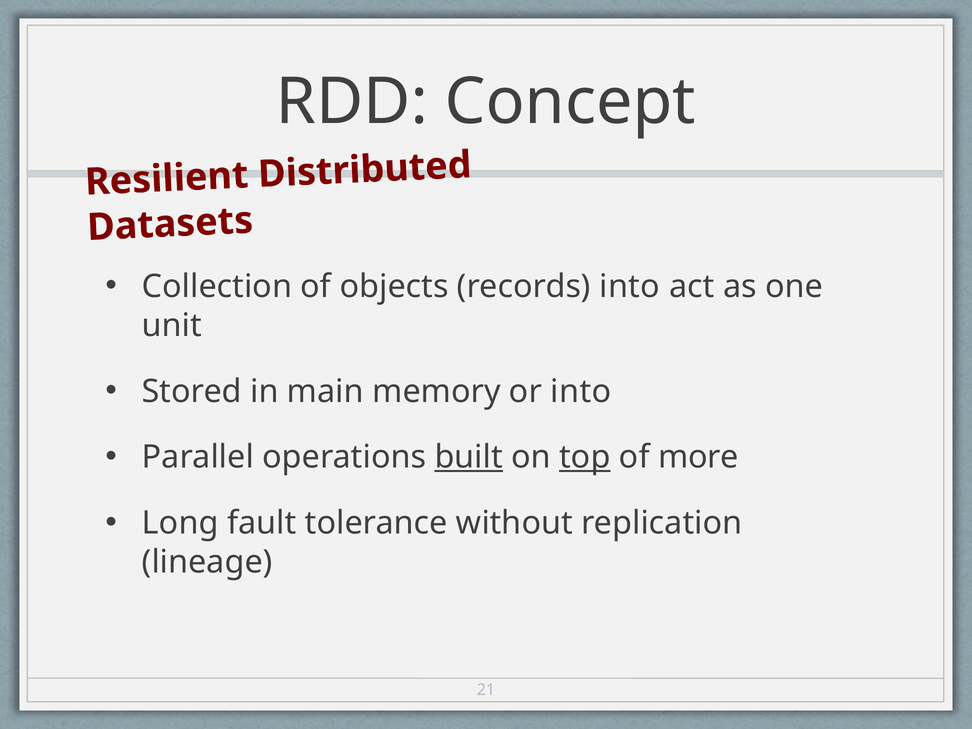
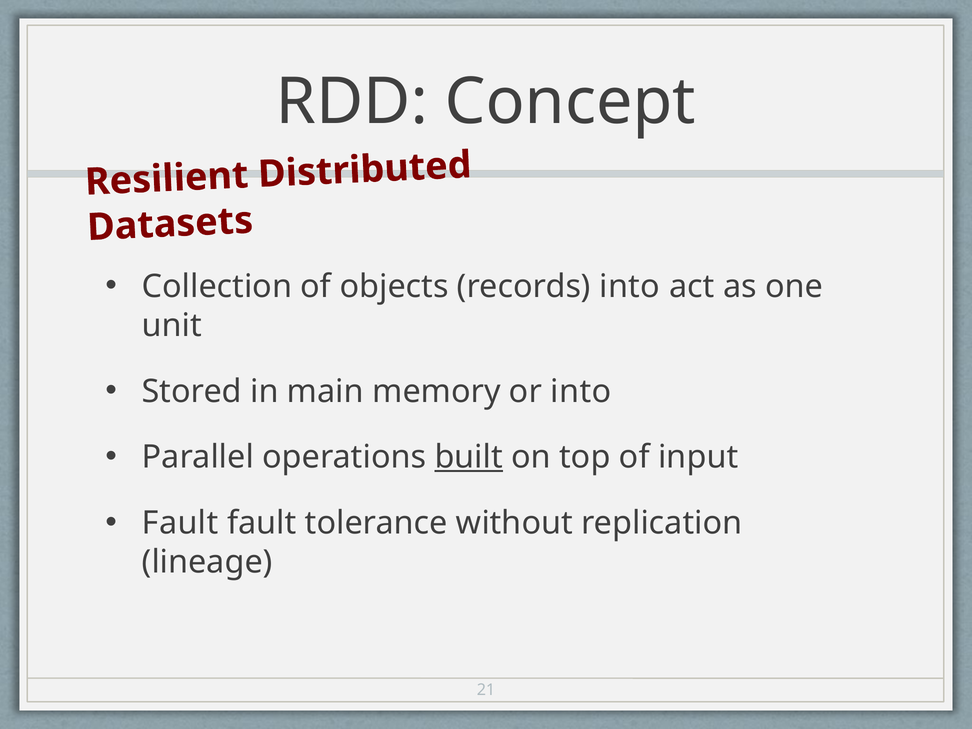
top underline: present -> none (585, 457)
more: more -> input (698, 457)
Long: Long -> Fault (180, 523)
